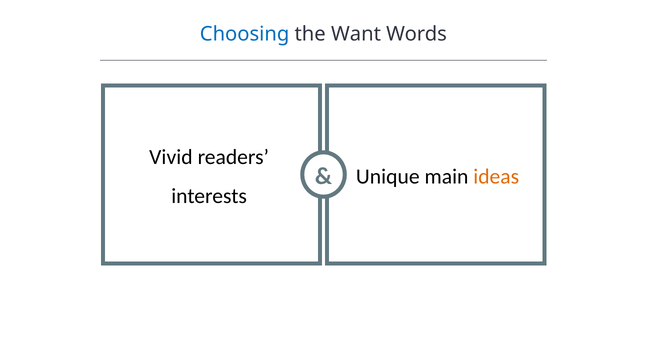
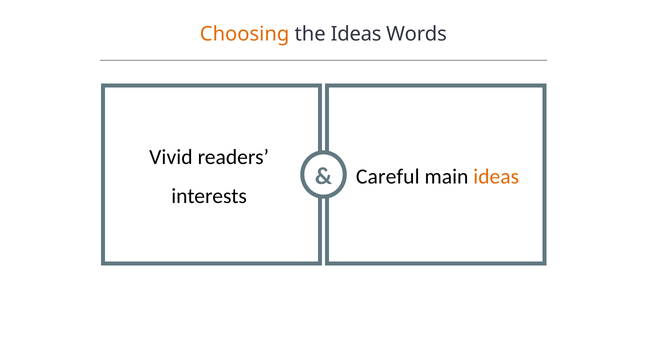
Choosing colour: blue -> orange (245, 34)
the Want: Want -> Ideas (356, 34)
Unique: Unique -> Careful (388, 177)
